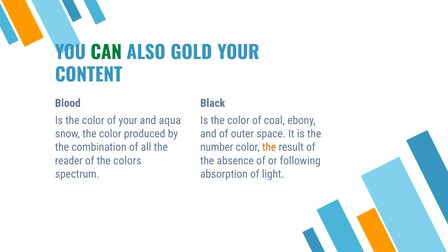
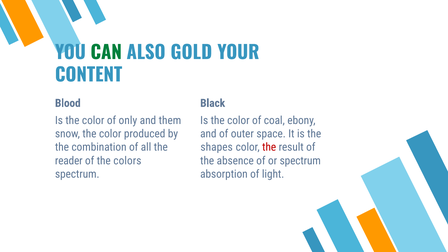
of your: your -> only (128, 120)
aqua: aqua -> them (170, 120)
number: number -> shapes (217, 147)
the colour: orange -> red (269, 147)
or following: following -> spectrum (300, 161)
